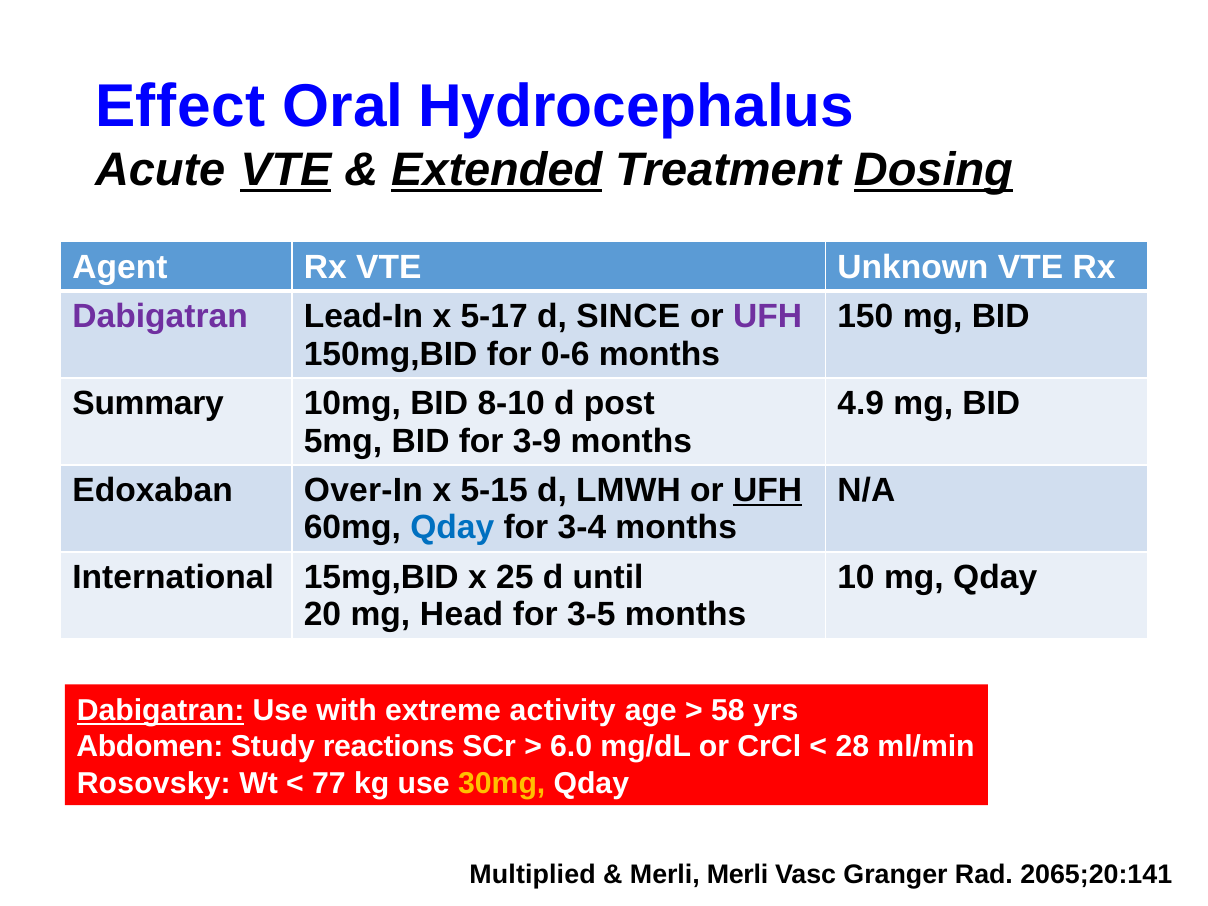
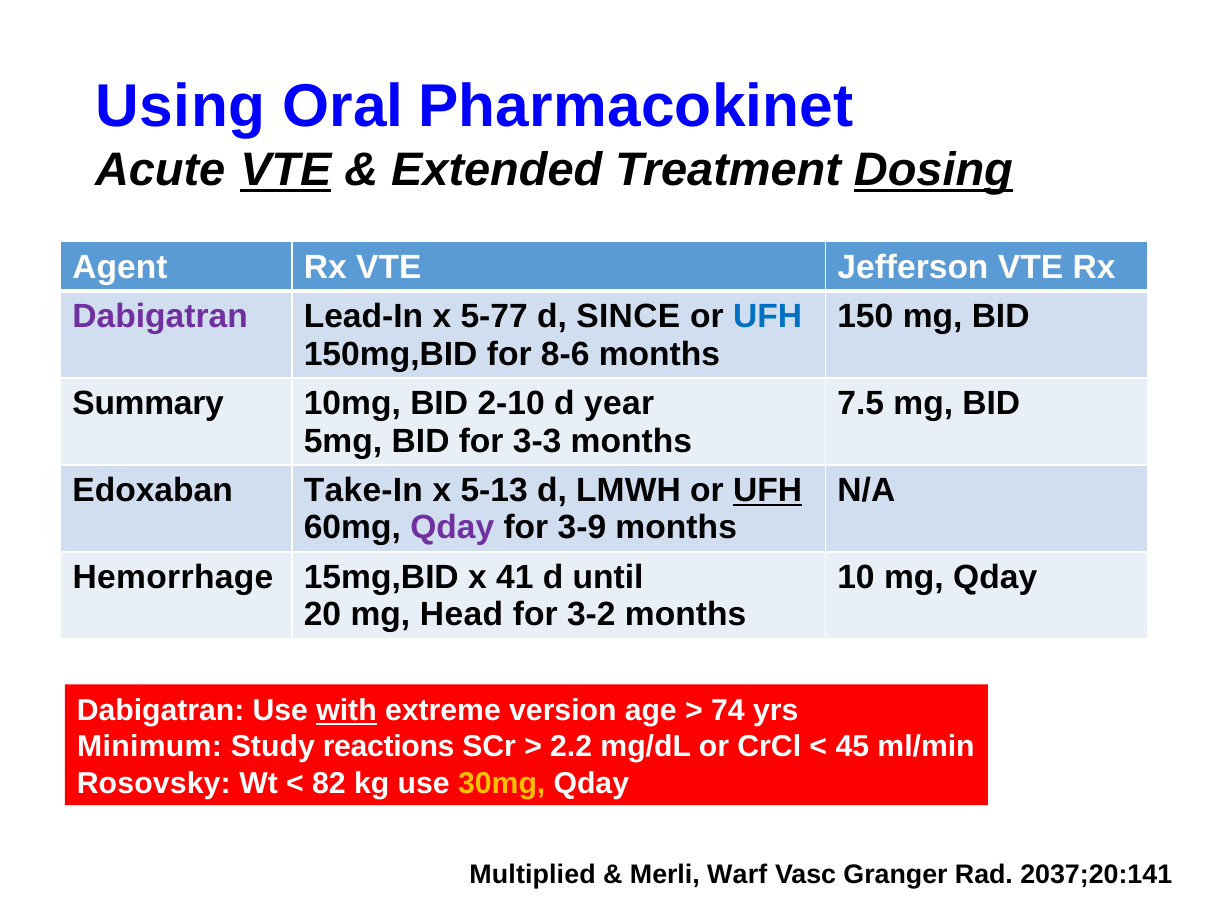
Effect: Effect -> Using (180, 106)
Hydrocephalus: Hydrocephalus -> Pharmacokinet (636, 106)
Extended underline: present -> none (497, 170)
Unknown: Unknown -> Jefferson (913, 267)
5-17: 5-17 -> 5-77 (494, 317)
UFH colour: purple -> blue (768, 317)
0-6: 0-6 -> 8-6 (565, 354)
8-10: 8-10 -> 2-10 (511, 403)
post: post -> year (619, 403)
4.9: 4.9 -> 7.5 (861, 403)
3-9: 3-9 -> 3-3 (537, 441)
Over-In: Over-In -> Take-In (363, 490)
5-15: 5-15 -> 5-13 (494, 490)
Qday colour: blue -> purple (452, 528)
3-4: 3-4 -> 3-9 (582, 528)
International: International -> Hemorrhage (173, 577)
25: 25 -> 41 (515, 577)
3-5: 3-5 -> 3-2 (591, 615)
Dabigatran underline: present -> none (161, 711)
with underline: none -> present (347, 711)
activity: activity -> version (563, 711)
58: 58 -> 74 (728, 711)
Abdomen: Abdomen -> Minimum (150, 747)
6.0: 6.0 -> 2.2 (571, 747)
28: 28 -> 45 (852, 747)
77: 77 -> 82 (329, 783)
Merli Merli: Merli -> Warf (737, 875)
2065;20:141: 2065;20:141 -> 2037;20:141 (1096, 875)
